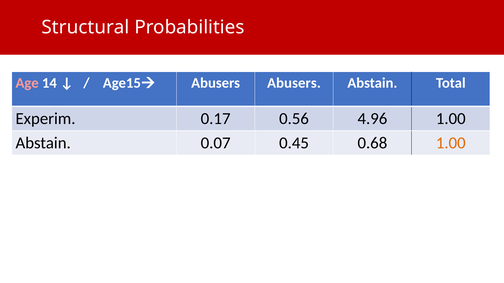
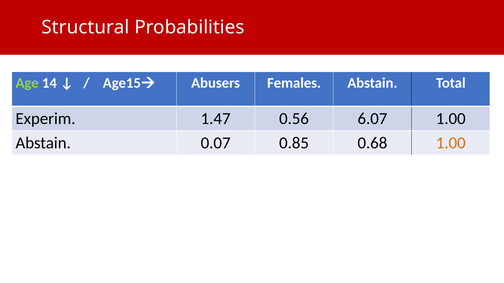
Age colour: pink -> light green (27, 83)
Abusers Abusers: Abusers -> Females (294, 83)
0.17: 0.17 -> 1.47 (216, 119)
4.96: 4.96 -> 6.07 (372, 119)
0.45: 0.45 -> 0.85 (294, 143)
